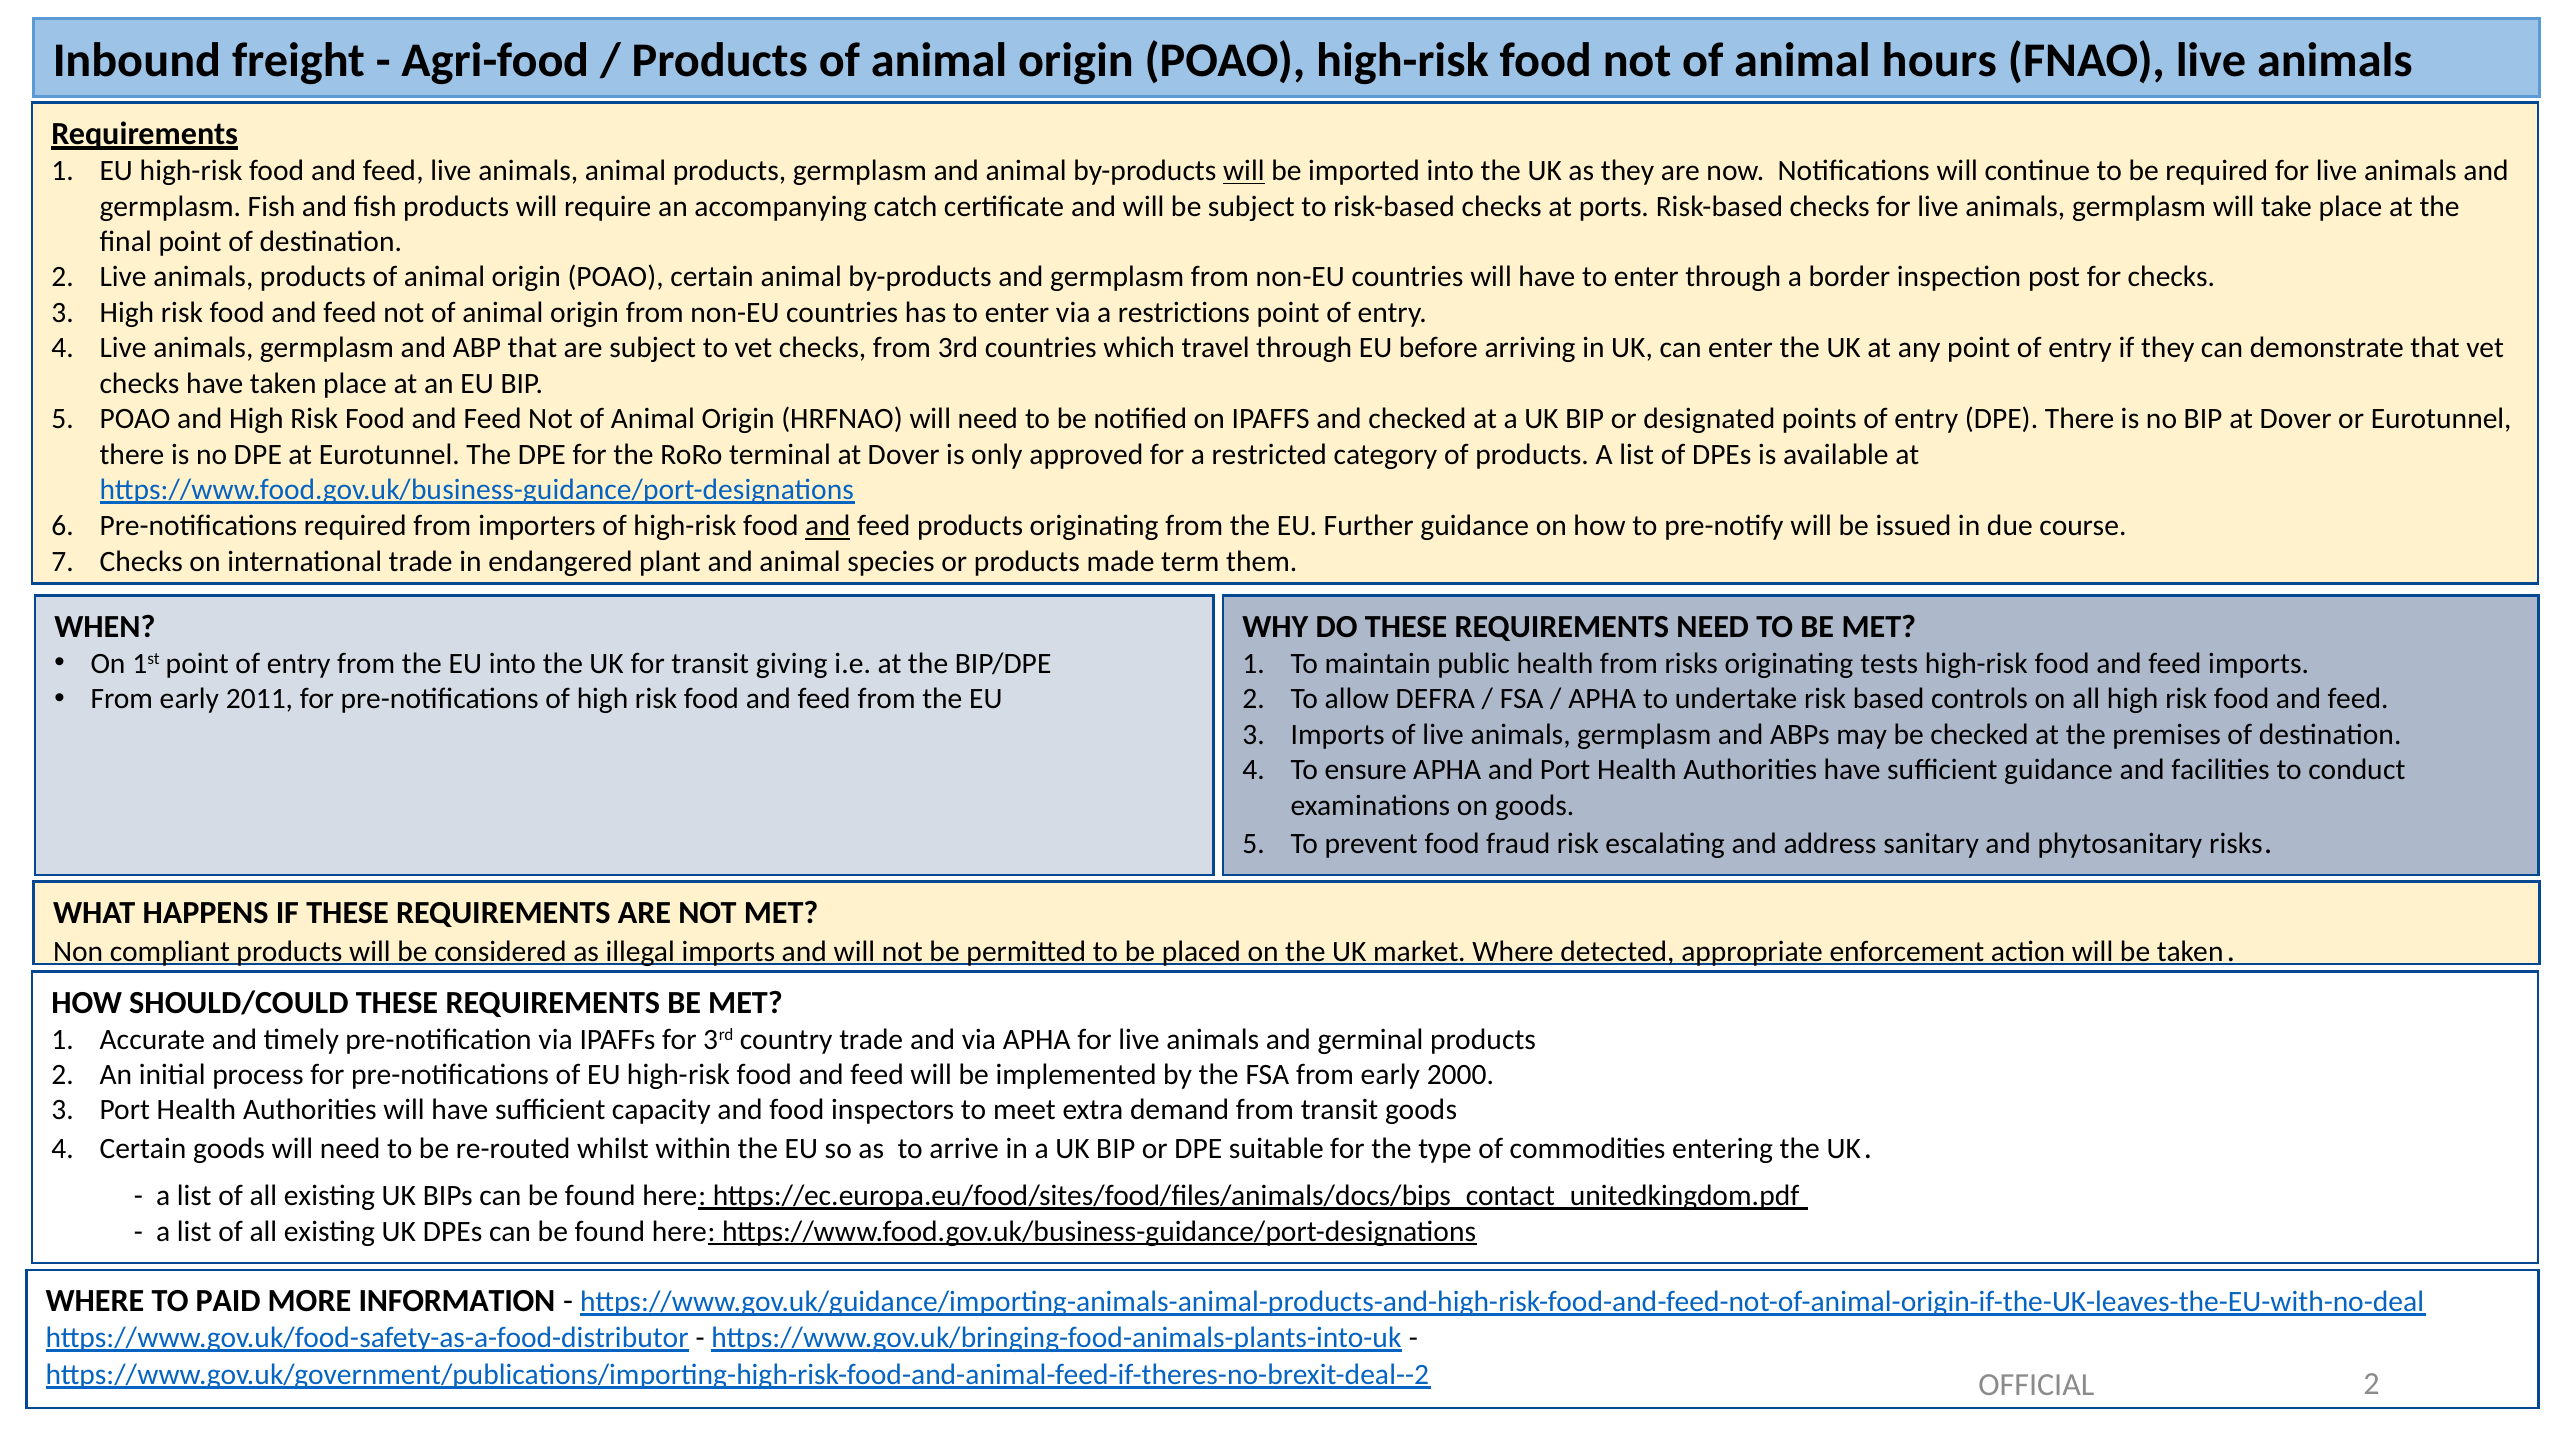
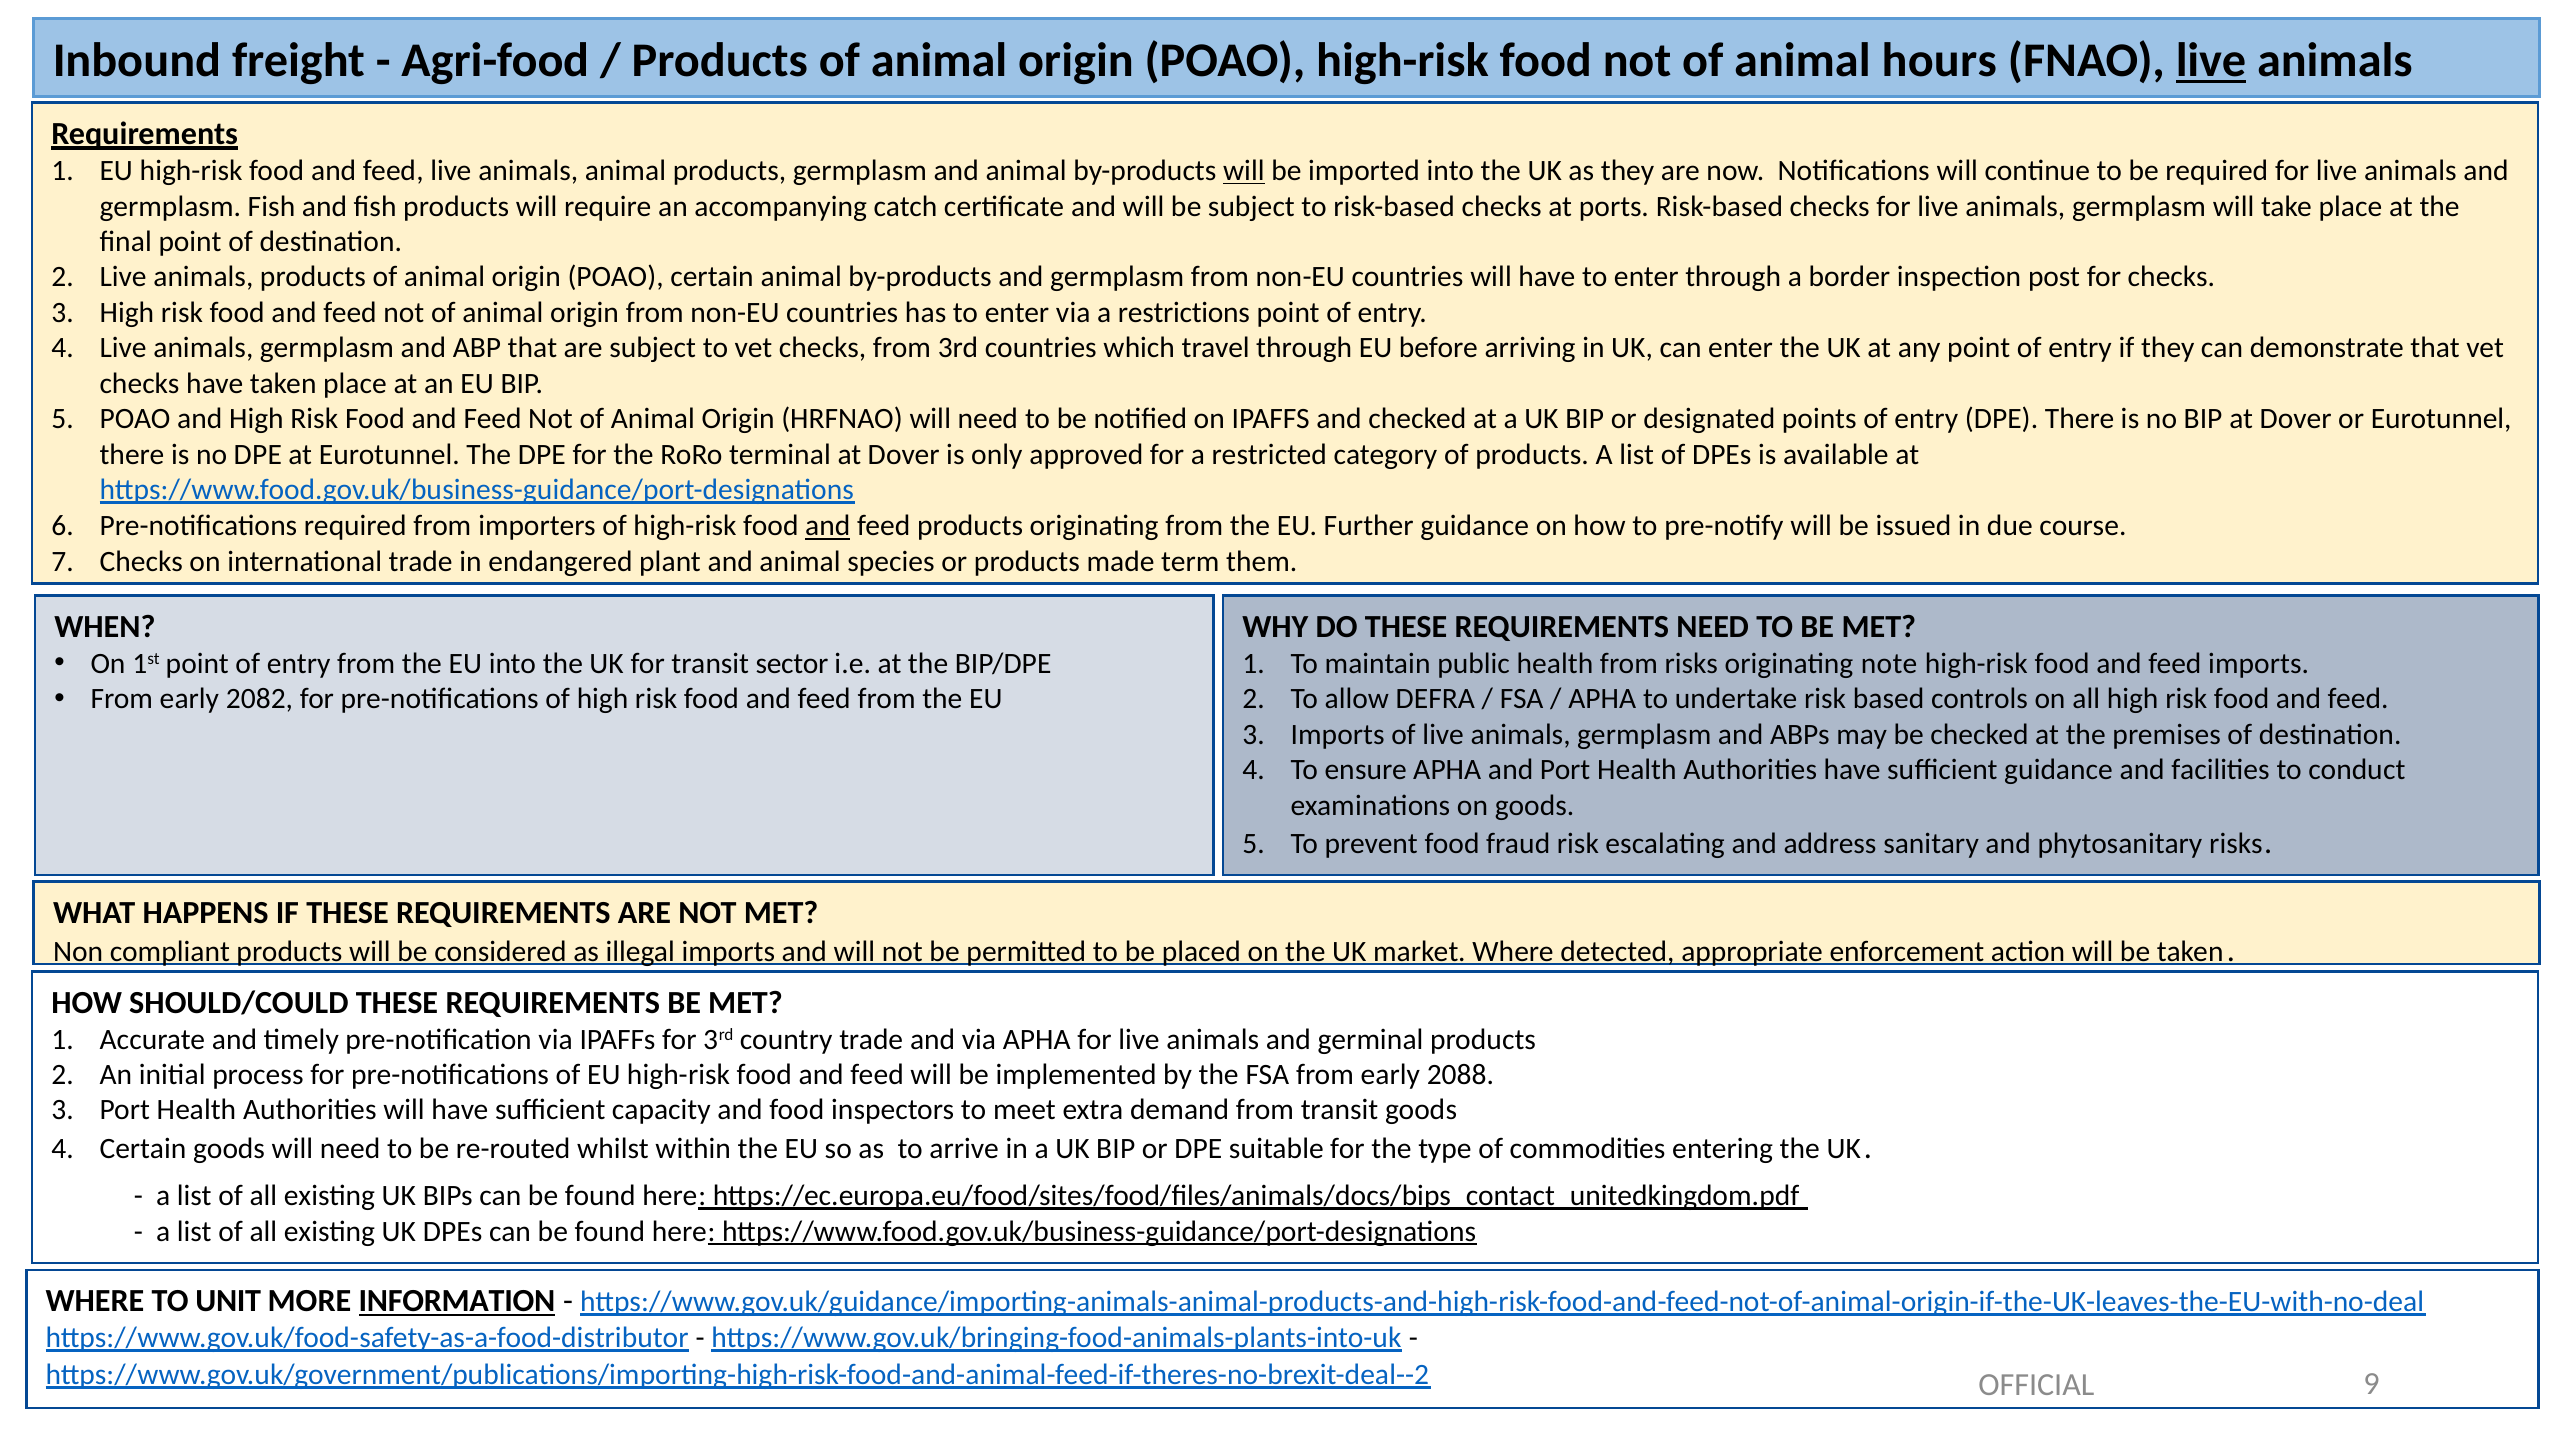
live underline: none -> present (2211, 61)
giving: giving -> sector (792, 664)
tests: tests -> note (1889, 664)
2011: 2011 -> 2082 (259, 699)
2000: 2000 -> 2088 (1460, 1075)
PAID: PAID -> UNIT (228, 1301)
INFORMATION underline: none -> present (457, 1301)
OFFICIAL 2: 2 -> 9 (2372, 1384)
